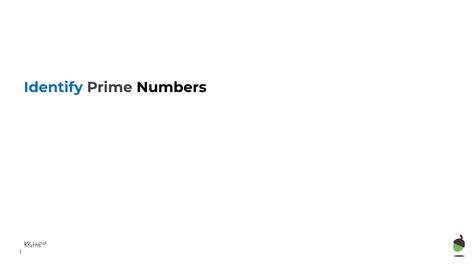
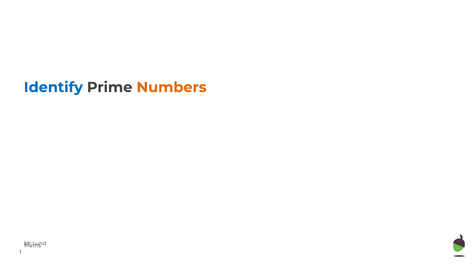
Numbers colour: black -> orange (172, 87)
